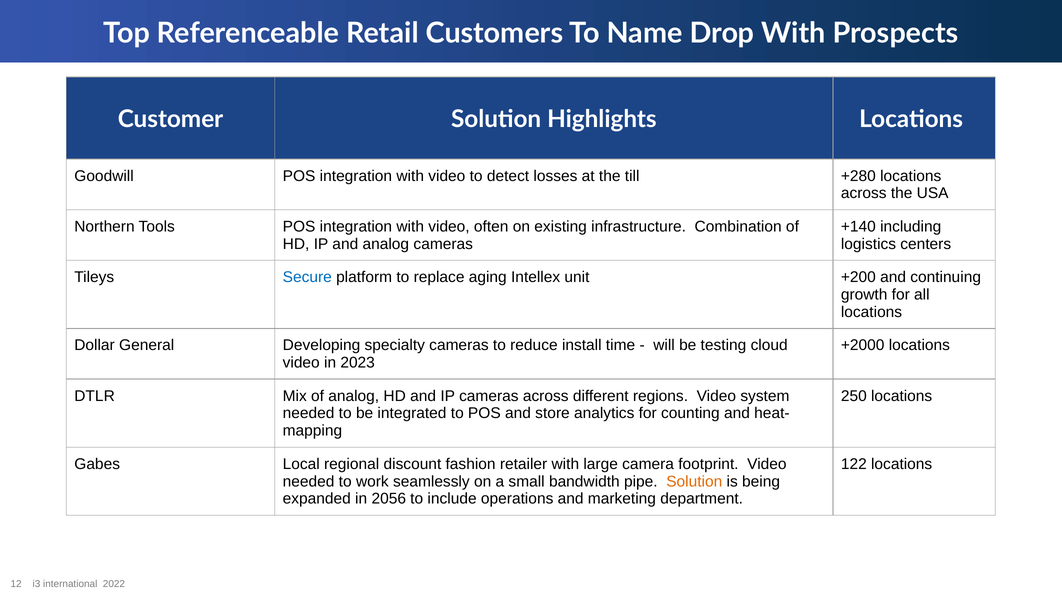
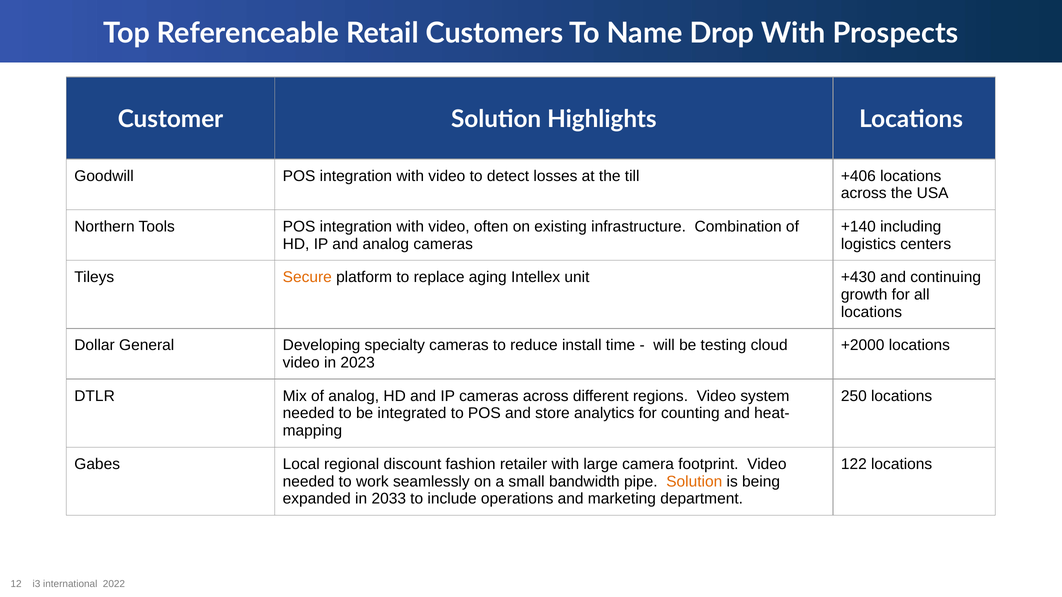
+280: +280 -> +406 (858, 176)
Secure colour: blue -> orange (307, 277)
+200: +200 -> +430 (858, 277)
2056: 2056 -> 2033 (389, 499)
